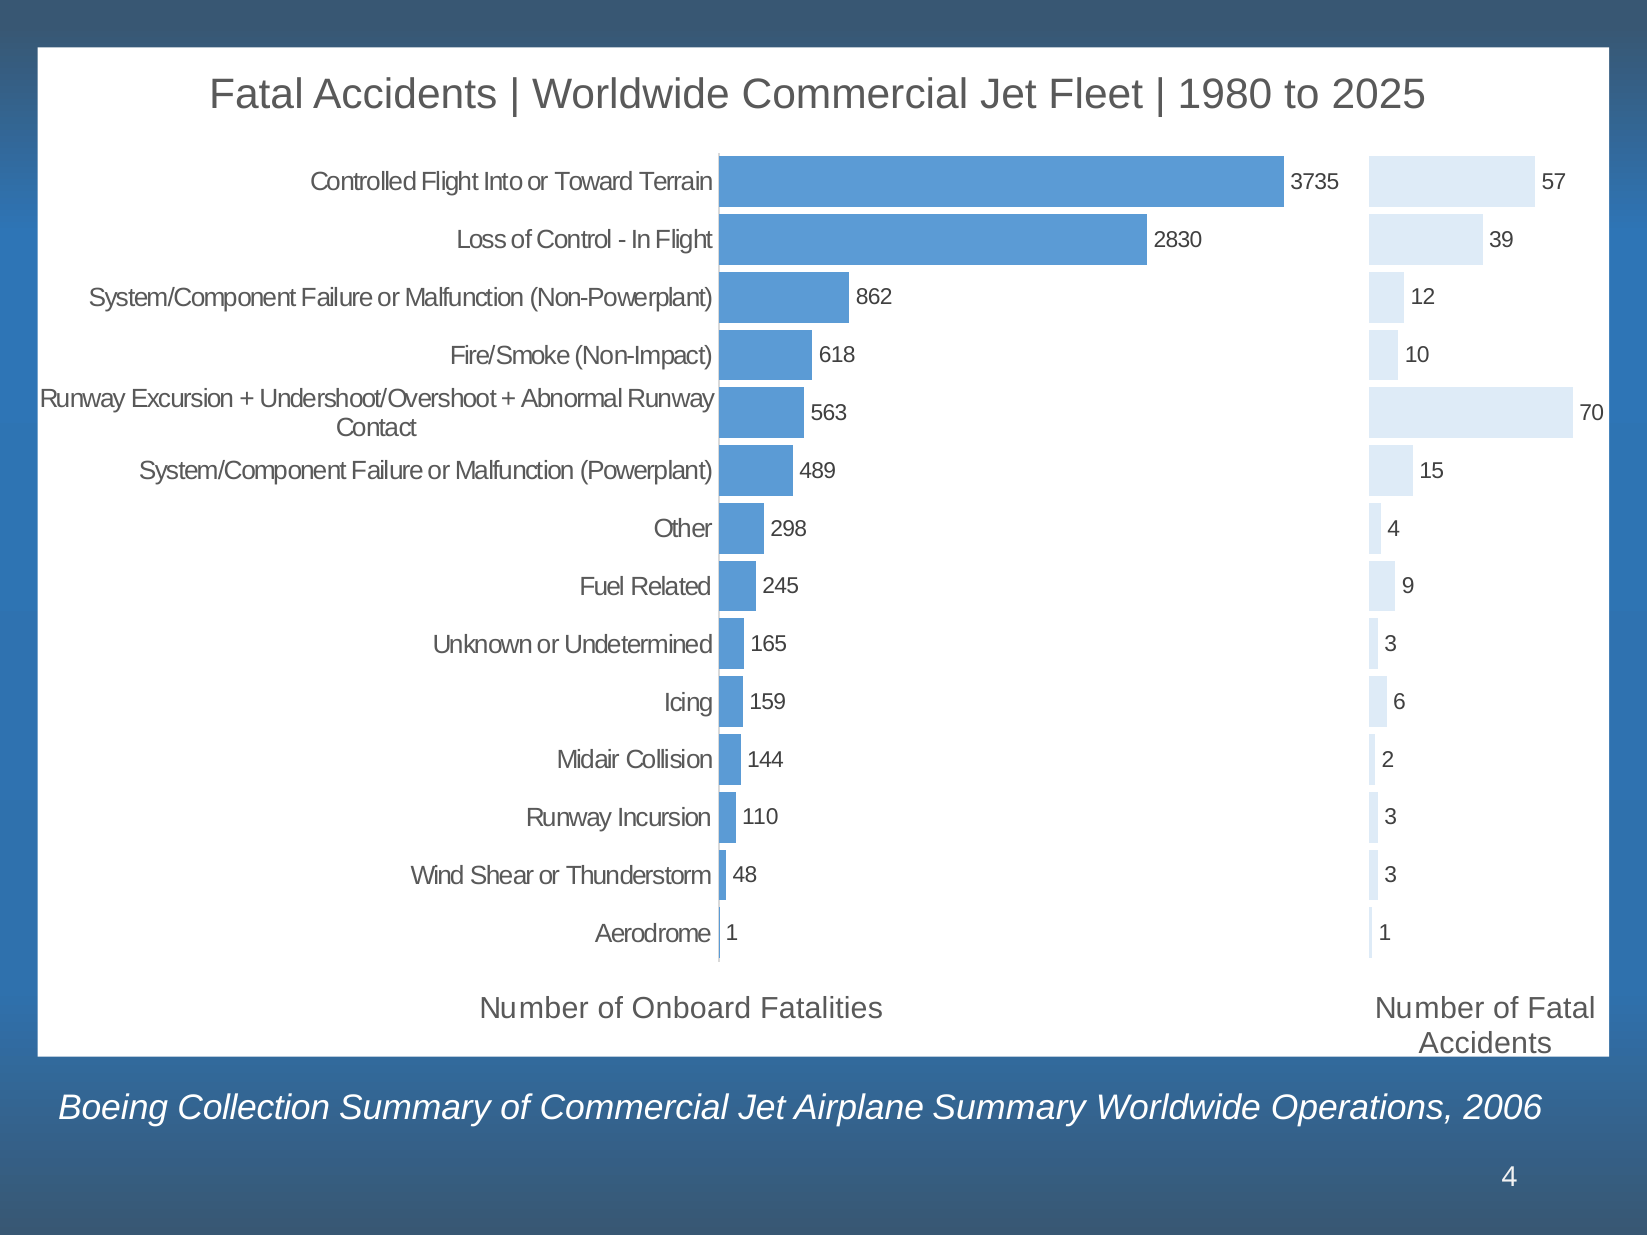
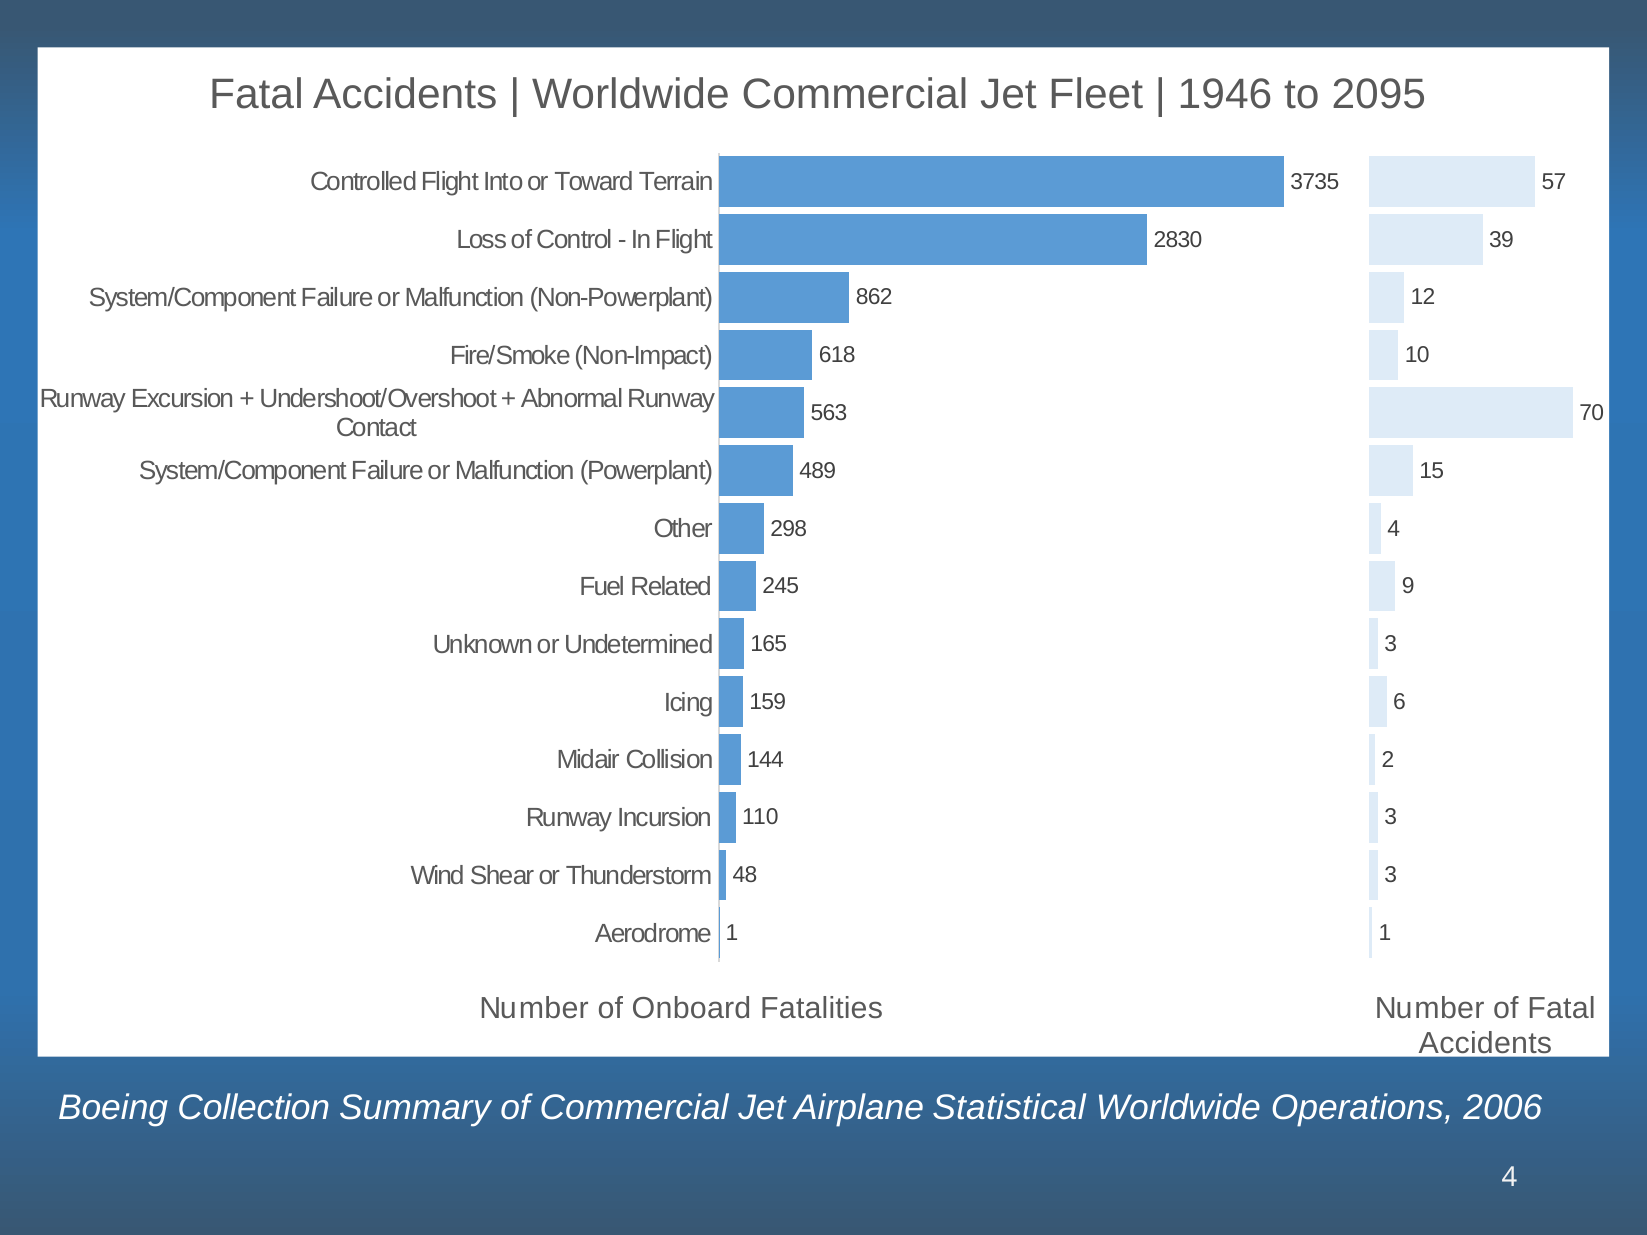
1980: 1980 -> 1946 (1225, 94)
2025: 2025 -> 2095 (1379, 94)
Airplane Summary: Summary -> Statistical (1009, 1108)
